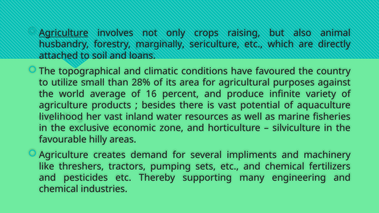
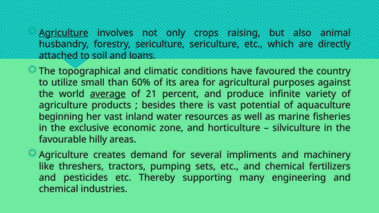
forestry marginally: marginally -> sericulture (160, 44)
28%: 28% -> 60% (141, 83)
average underline: none -> present (108, 94)
16: 16 -> 21 (151, 94)
livelihood: livelihood -> beginning (61, 117)
